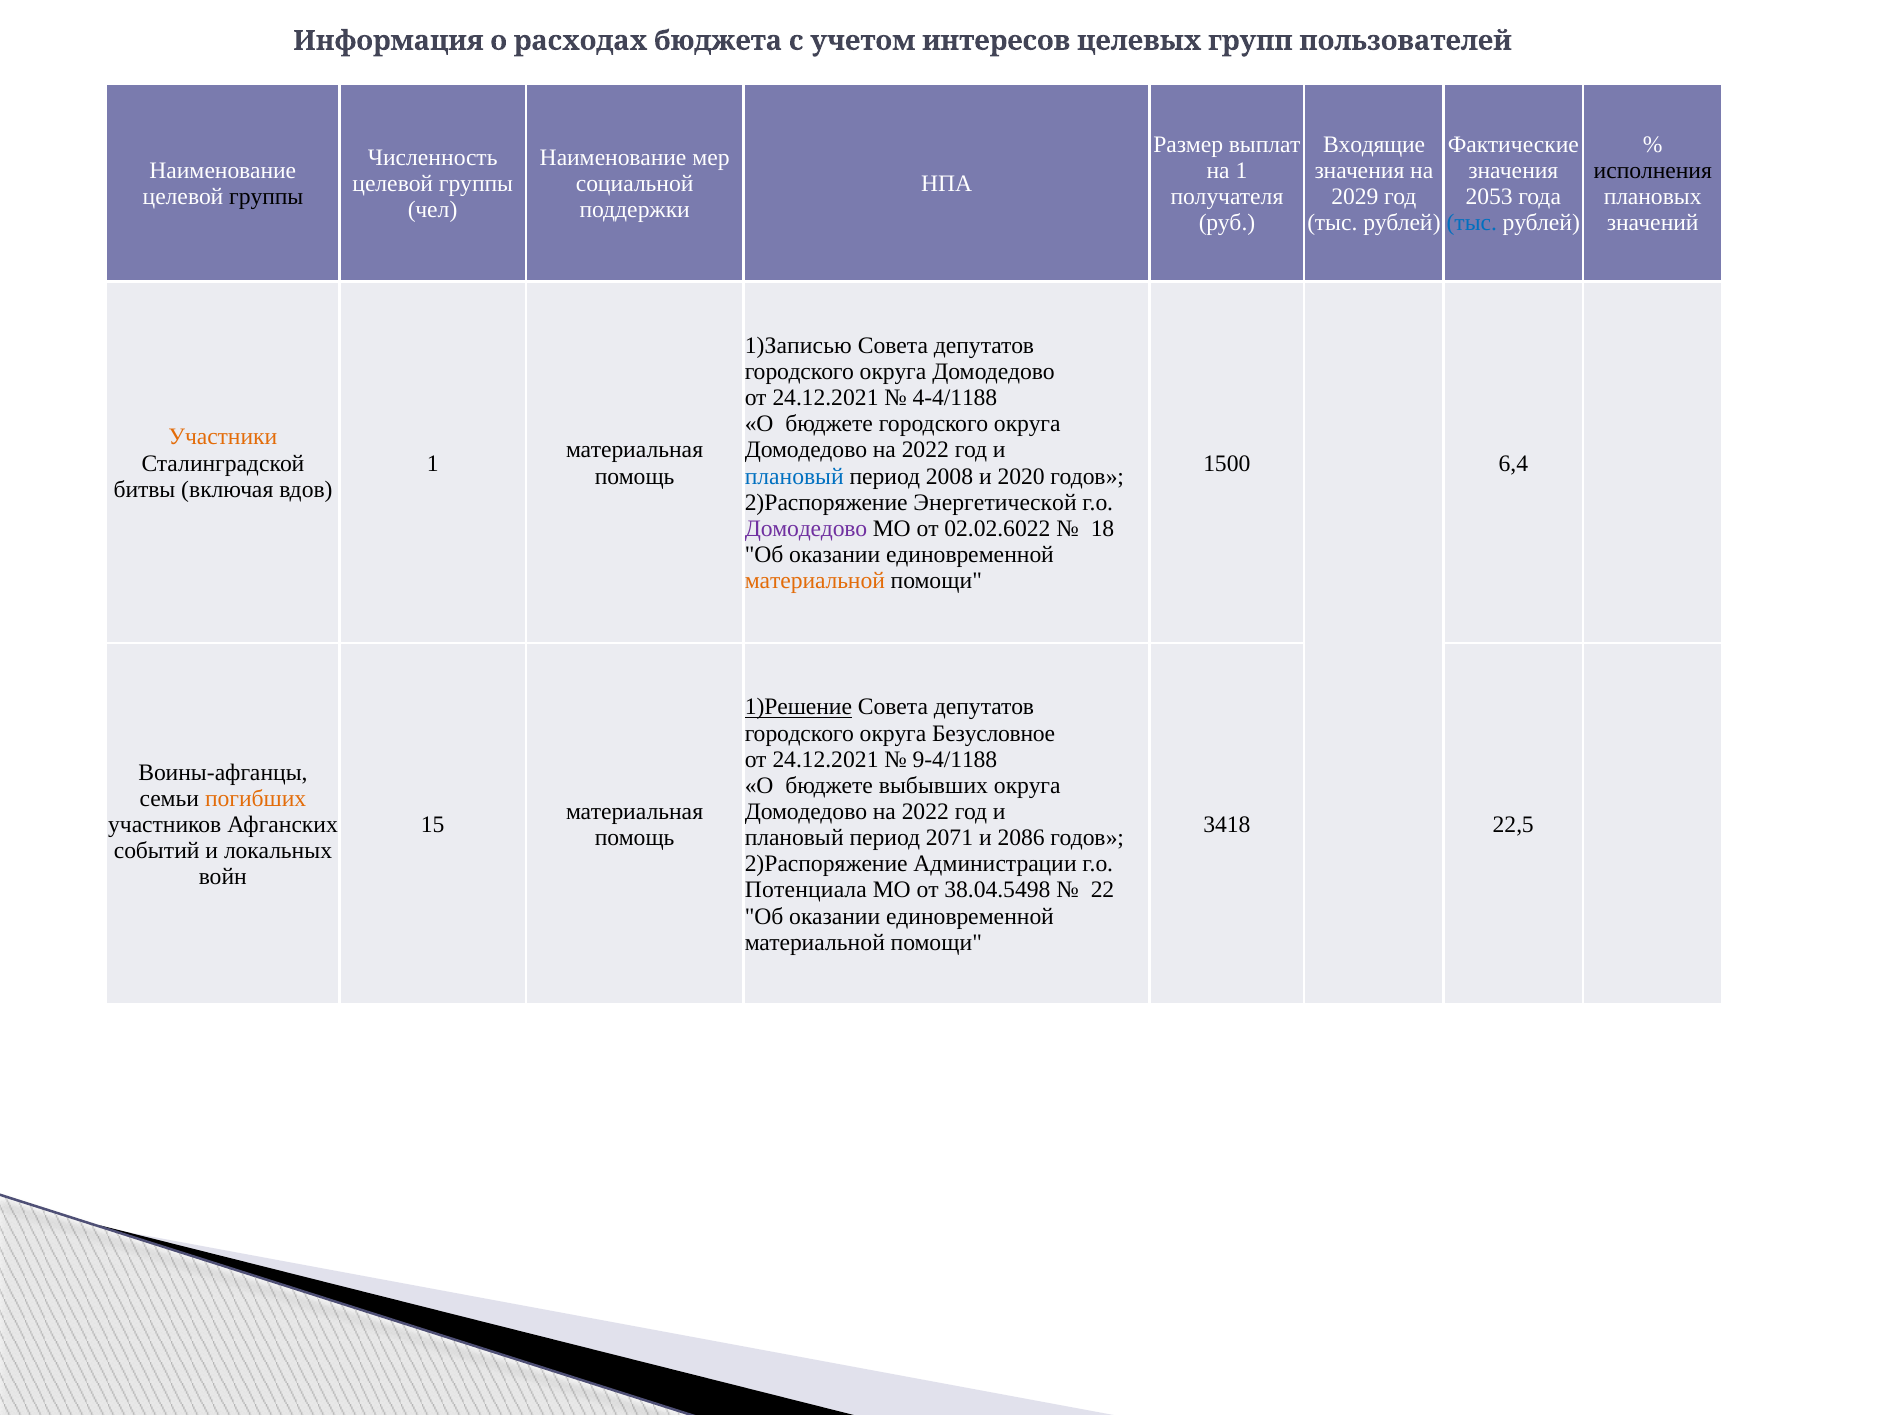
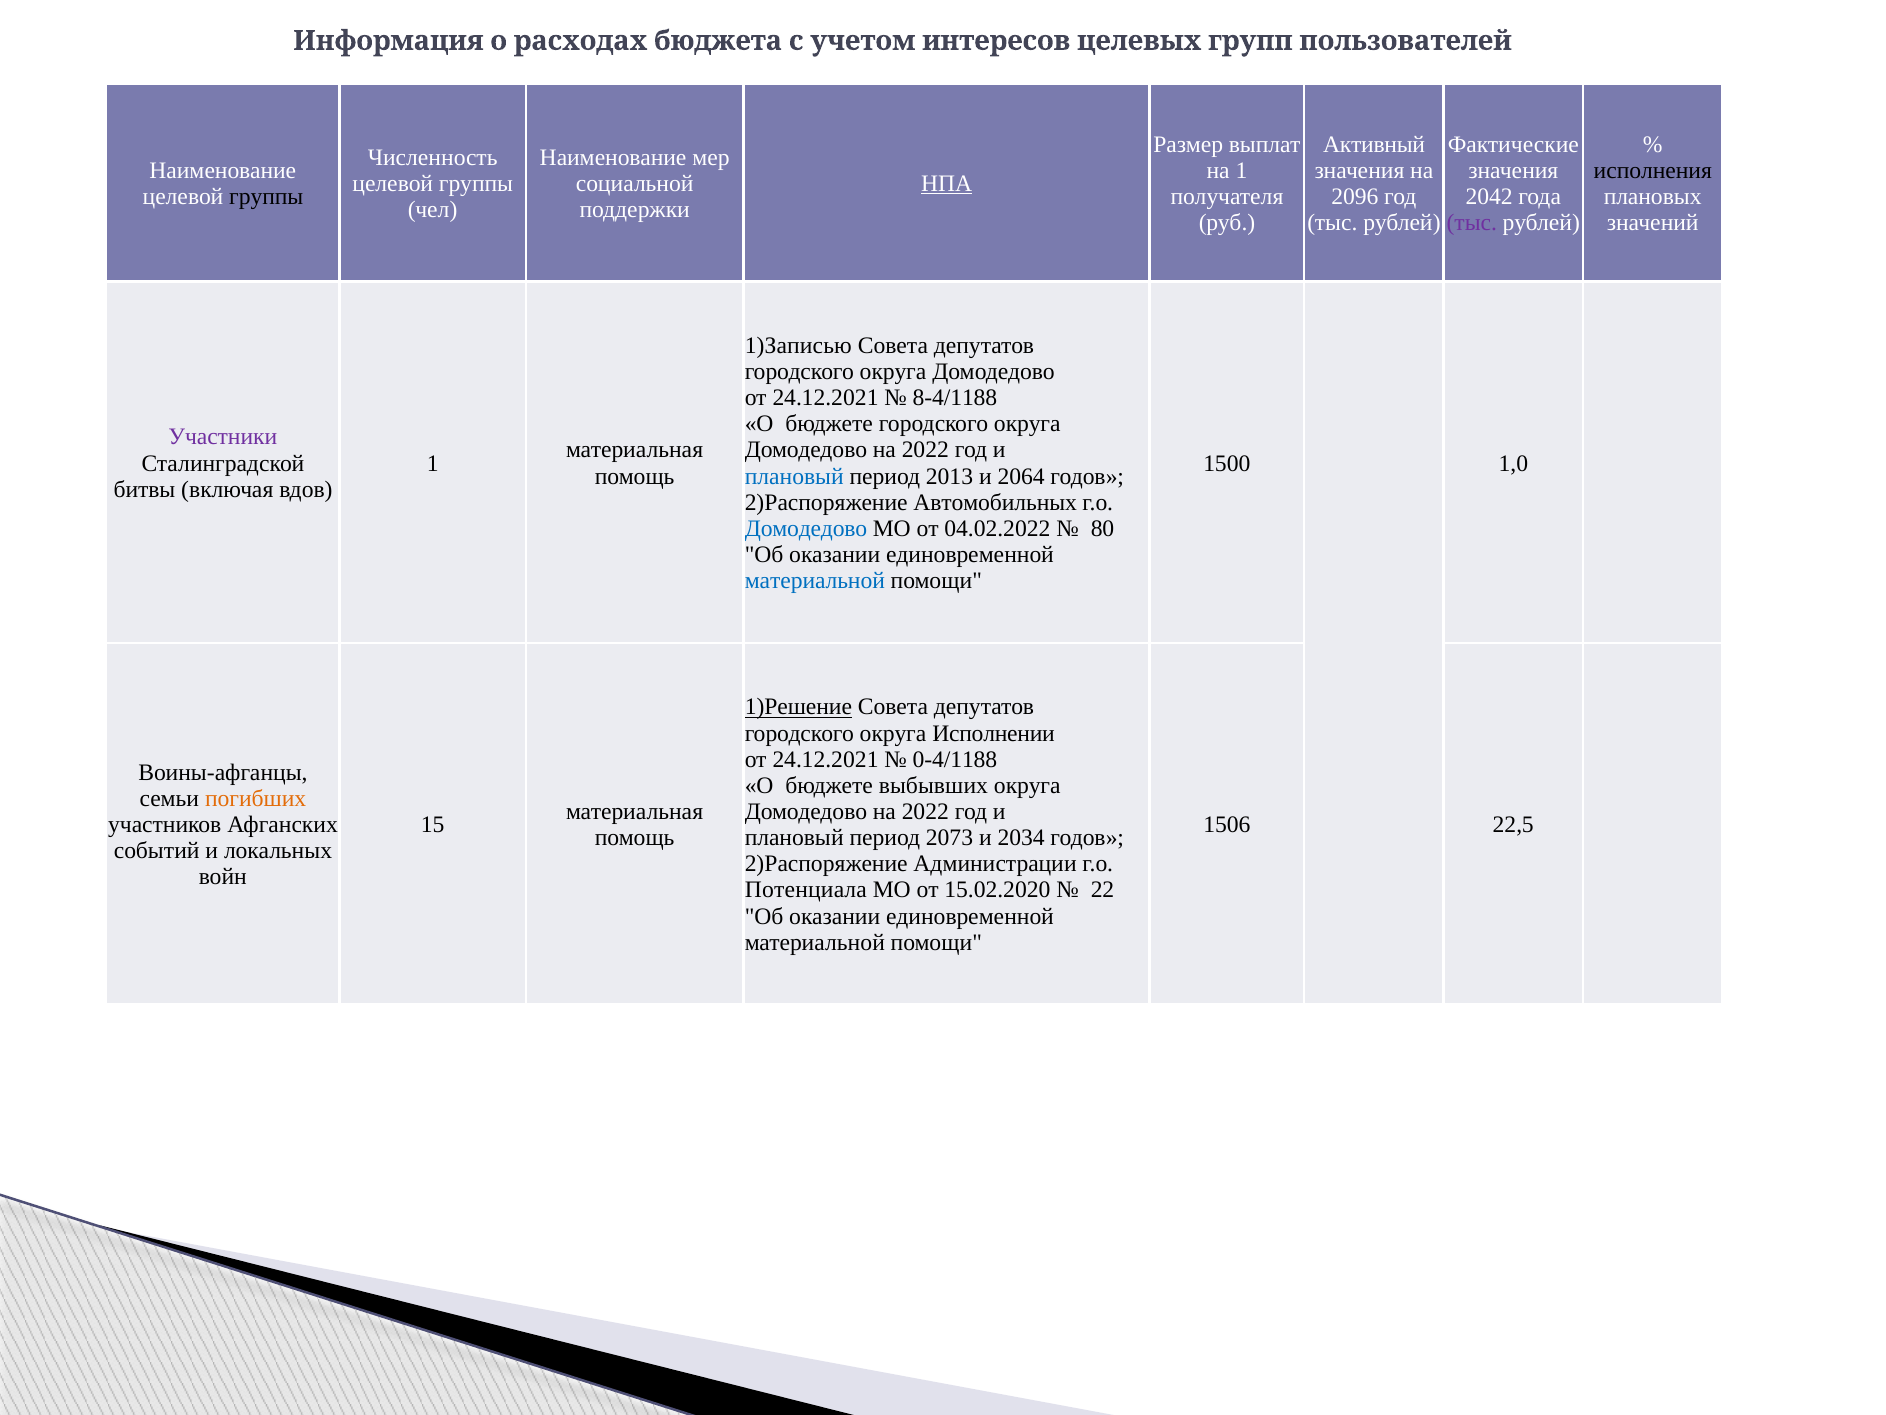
Входящие: Входящие -> Активный (1374, 144)
НПА underline: none -> present (947, 183)
2029: 2029 -> 2096 (1355, 196)
2053: 2053 -> 2042 (1489, 196)
тыс colour: blue -> purple (1472, 223)
4-4/1188: 4-4/1188 -> 8-4/1188 (955, 398)
Участники colour: orange -> purple (223, 437)
6,4: 6,4 -> 1,0 (1513, 463)
2008: 2008 -> 2013 (950, 476)
2020: 2020 -> 2064 (1021, 476)
Энергетической: Энергетической -> Автомобильных (995, 502)
Домодедово colour: purple -> blue (806, 528)
02.02.6022: 02.02.6022 -> 04.02.2022 (997, 528)
18: 18 -> 80 (1103, 528)
материальной colour: orange -> blue (815, 581)
Безусловное: Безусловное -> Исполнении (994, 733)
9-4/1188: 9-4/1188 -> 0-4/1188 (955, 759)
3418: 3418 -> 1506 (1227, 824)
2071: 2071 -> 2073 (950, 838)
2086: 2086 -> 2034 (1021, 838)
38.04.5498: 38.04.5498 -> 15.02.2020 (997, 890)
